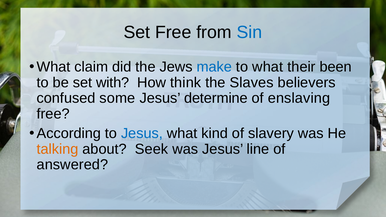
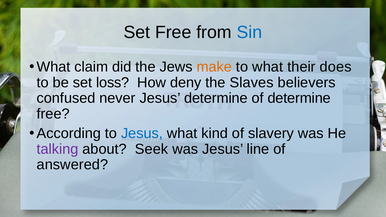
make colour: blue -> orange (214, 67)
been: been -> does (336, 67)
with: with -> loss (113, 83)
think: think -> deny (186, 83)
some: some -> never (117, 98)
of enslaving: enslaving -> determine (299, 98)
talking colour: orange -> purple (58, 149)
